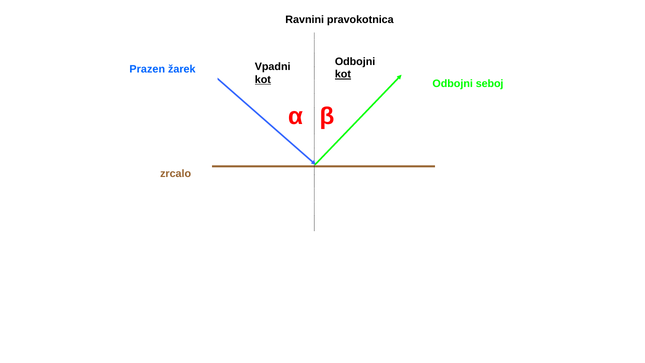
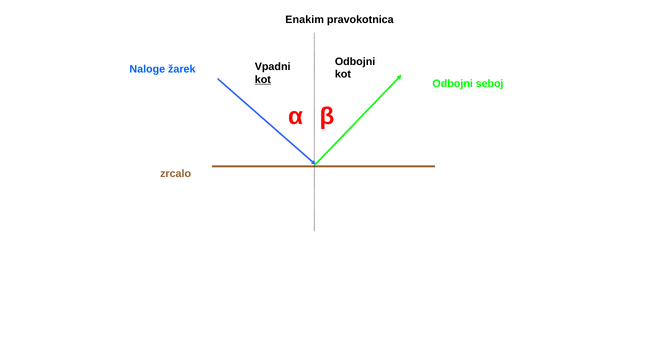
Ravnini: Ravnini -> Enakim (305, 20)
Prazen: Prazen -> Naloge (147, 69)
kot underline: present -> none (343, 74)
